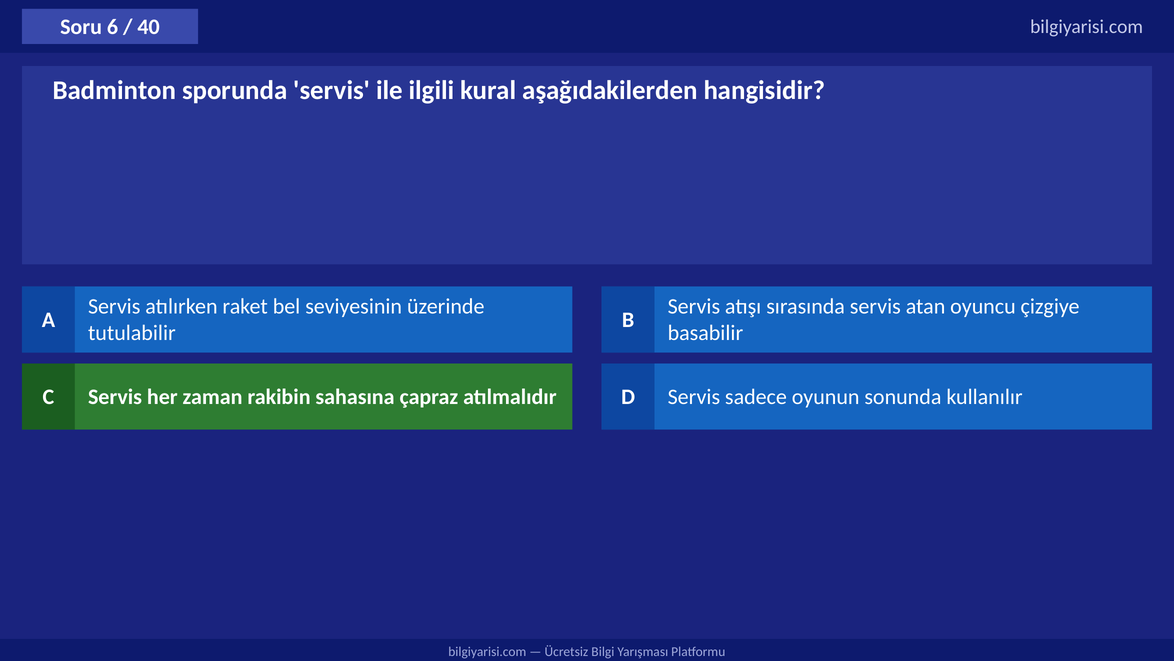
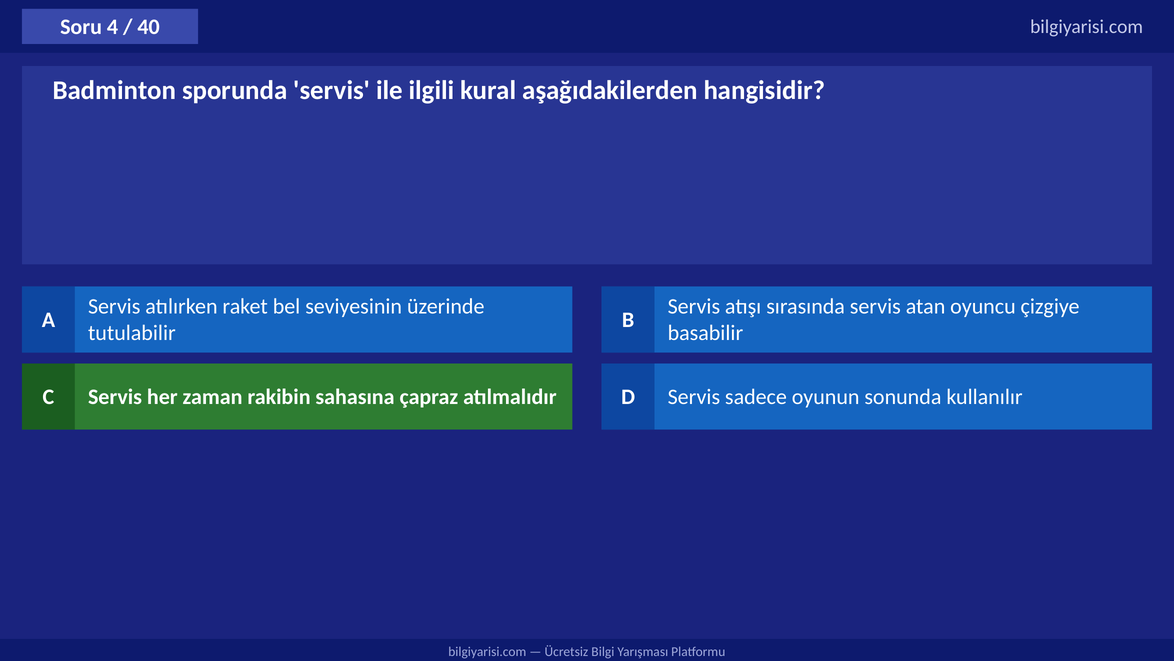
6: 6 -> 4 (113, 27)
